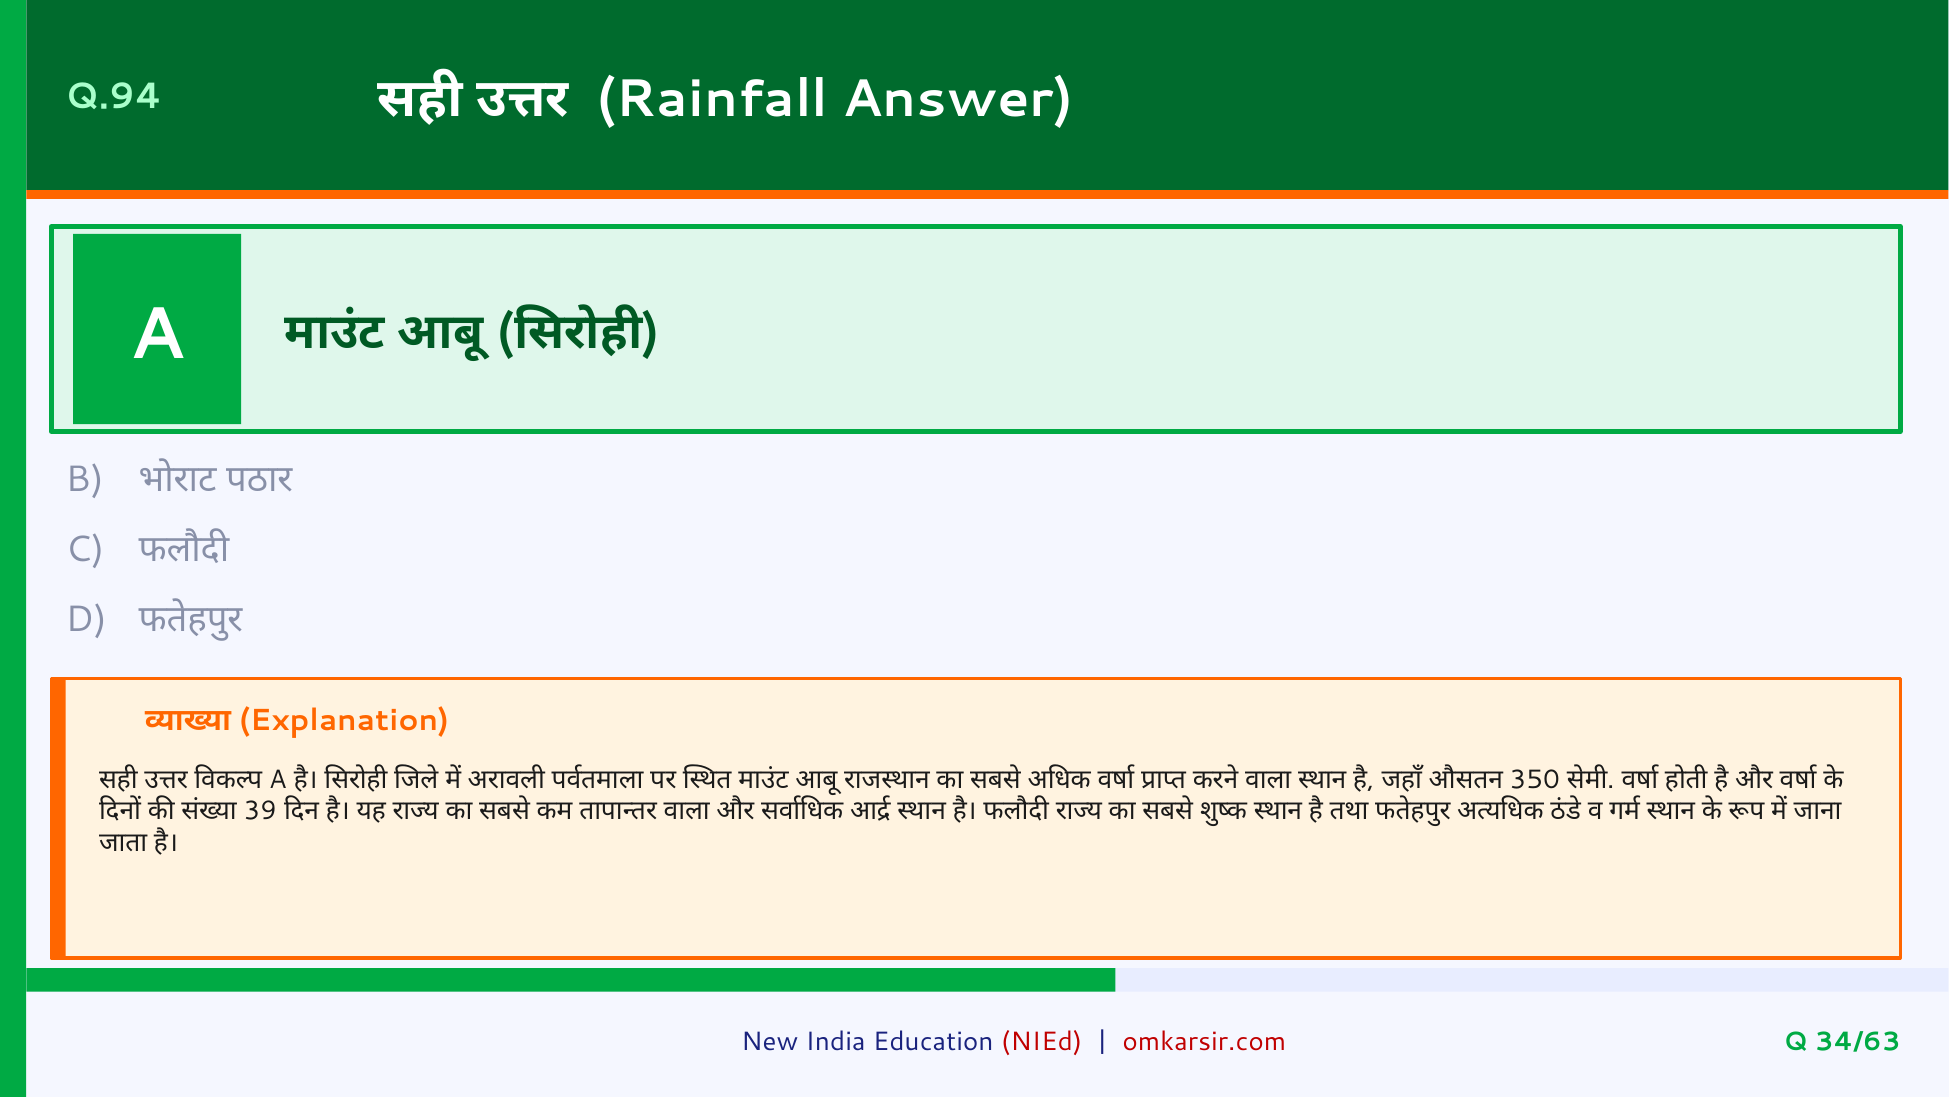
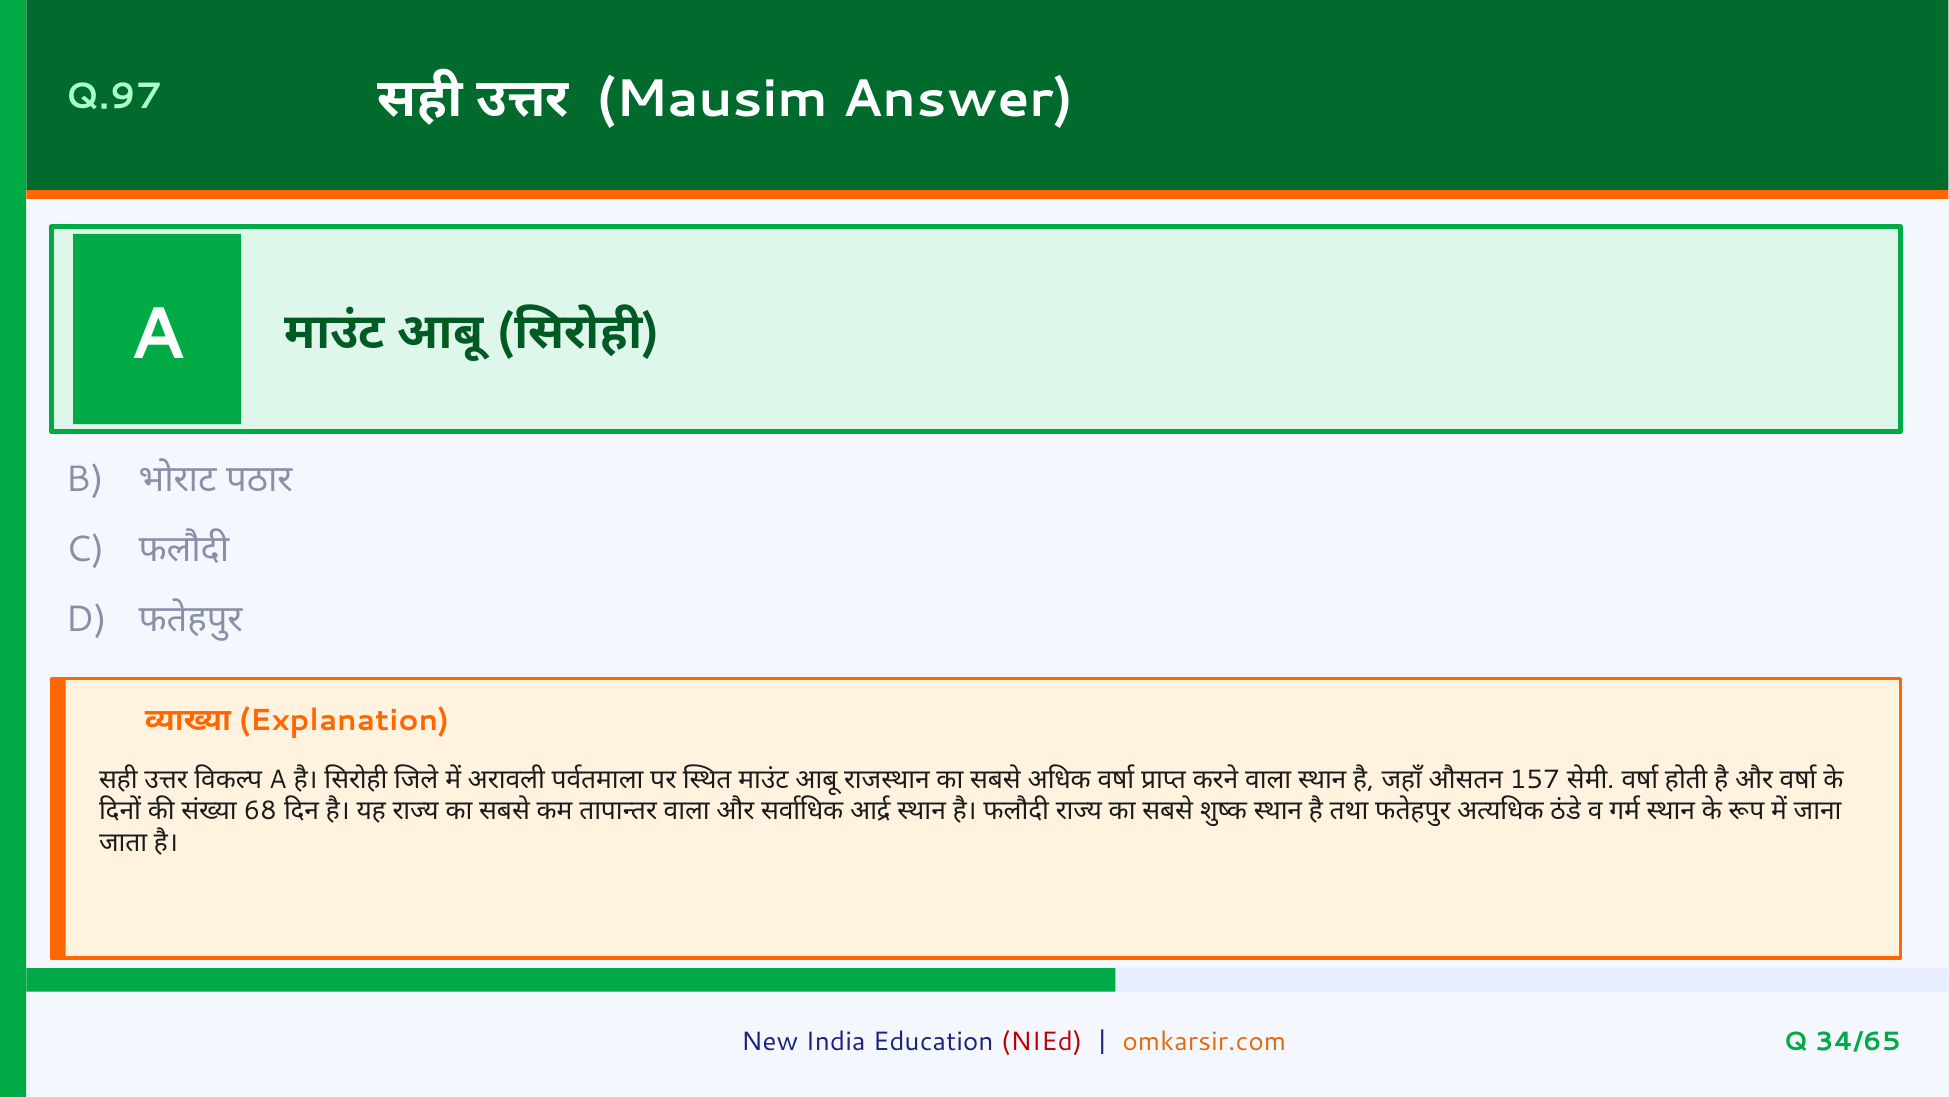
Q.94: Q.94 -> Q.97 (114, 96)
Rainfall: Rainfall -> Mausim (713, 99)
350: 350 -> 157 (1535, 779)
39: 39 -> 68 (260, 811)
omkarsir.com colour: red -> orange (1204, 1041)
34/63: 34/63 -> 34/65 (1858, 1041)
